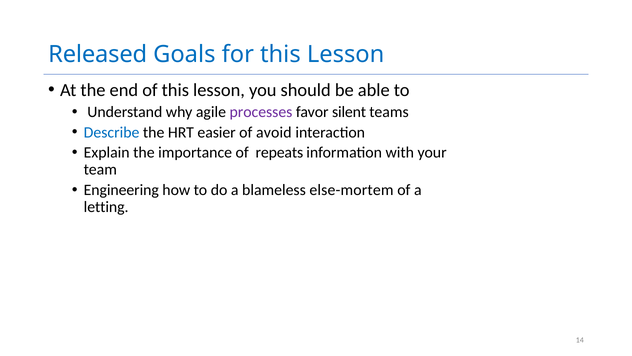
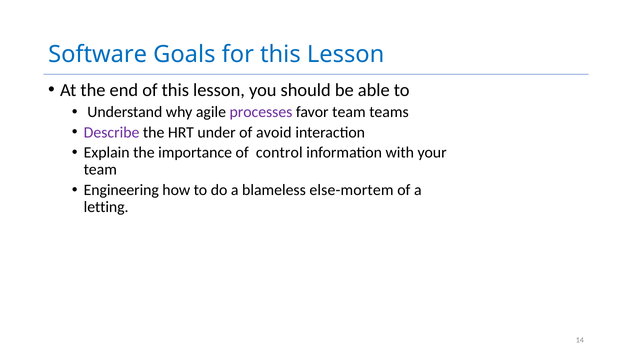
Released: Released -> Software (98, 54)
favor silent: silent -> team (349, 112)
Describe colour: blue -> purple (112, 132)
easier: easier -> under (217, 132)
repeats: repeats -> control (279, 152)
